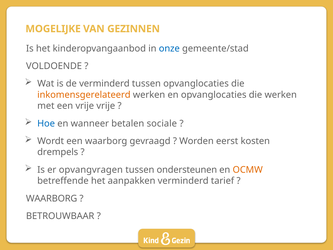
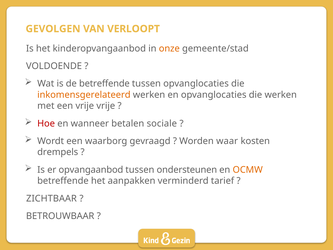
MOGELIJKE: MOGELIJKE -> GEVOLGEN (53, 29)
GEZINNEN: GEZINNEN -> VERLOOPT (134, 29)
onze colour: blue -> orange (169, 48)
de verminderd: verminderd -> betreffende (104, 84)
Hoe colour: blue -> red (46, 123)
eerst: eerst -> waar (227, 141)
opvangvragen: opvangvragen -> opvangaanbod (91, 170)
WAARBORG: WAARBORG -> ZICHTBAAR (51, 198)
